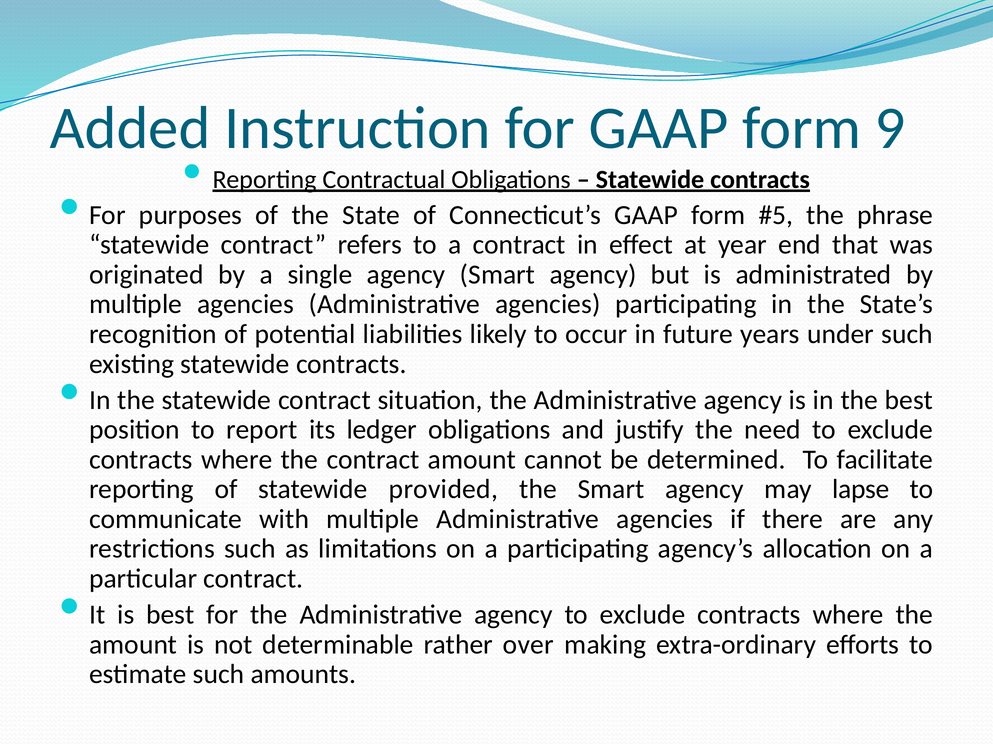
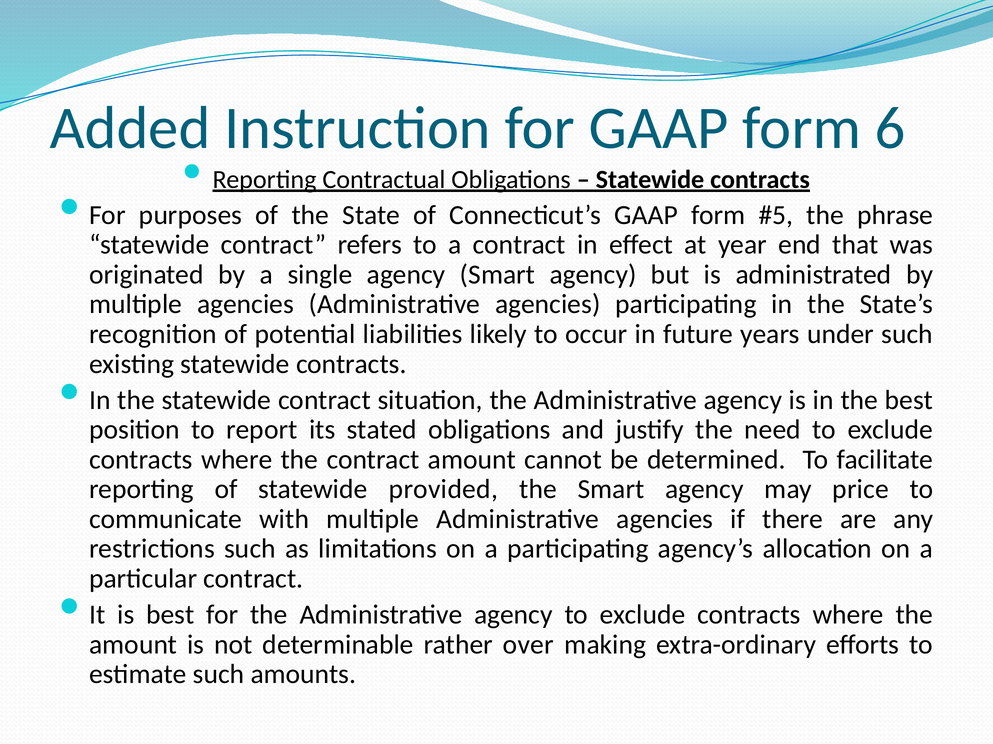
9: 9 -> 6 (890, 128)
ledger: ledger -> stated (382, 430)
lapse: lapse -> price (861, 490)
